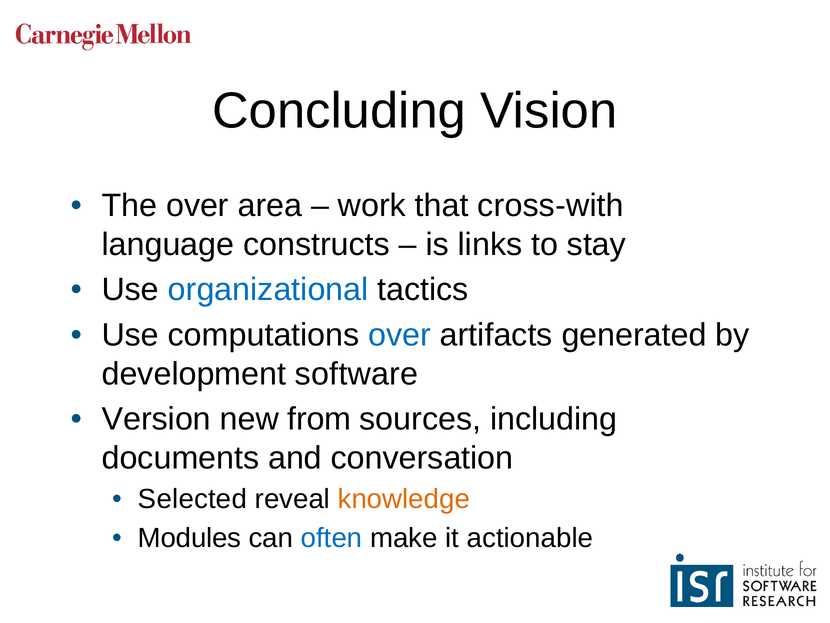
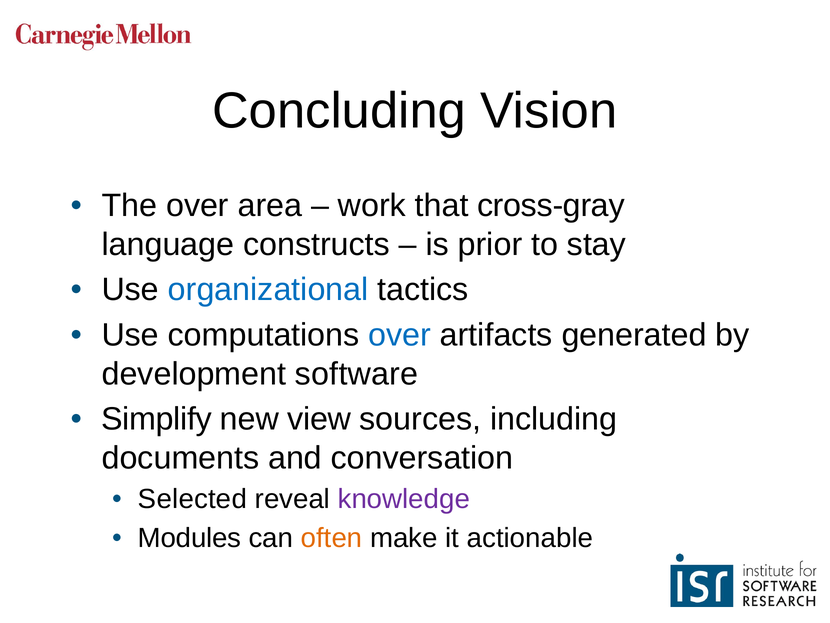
cross-with: cross-with -> cross-gray (551, 206)
links: links -> prior (490, 244)
Version: Version -> Simplify (156, 419)
from: from -> view (319, 419)
knowledge colour: orange -> purple (404, 499)
often colour: blue -> orange (332, 537)
